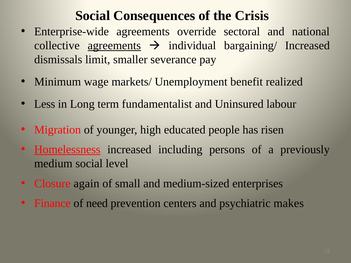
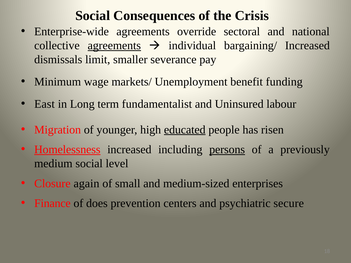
realized: realized -> funding (284, 82)
Less: Less -> East (45, 104)
educated underline: none -> present (185, 130)
persons underline: none -> present (227, 150)
need: need -> does (97, 203)
makes: makes -> secure (289, 203)
